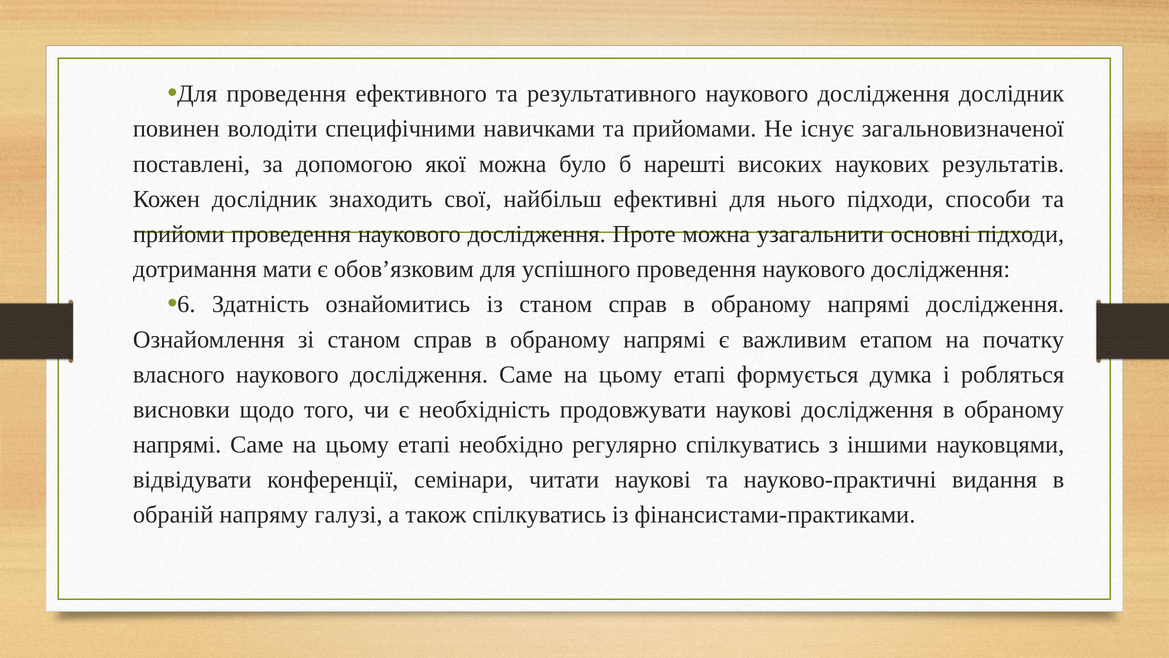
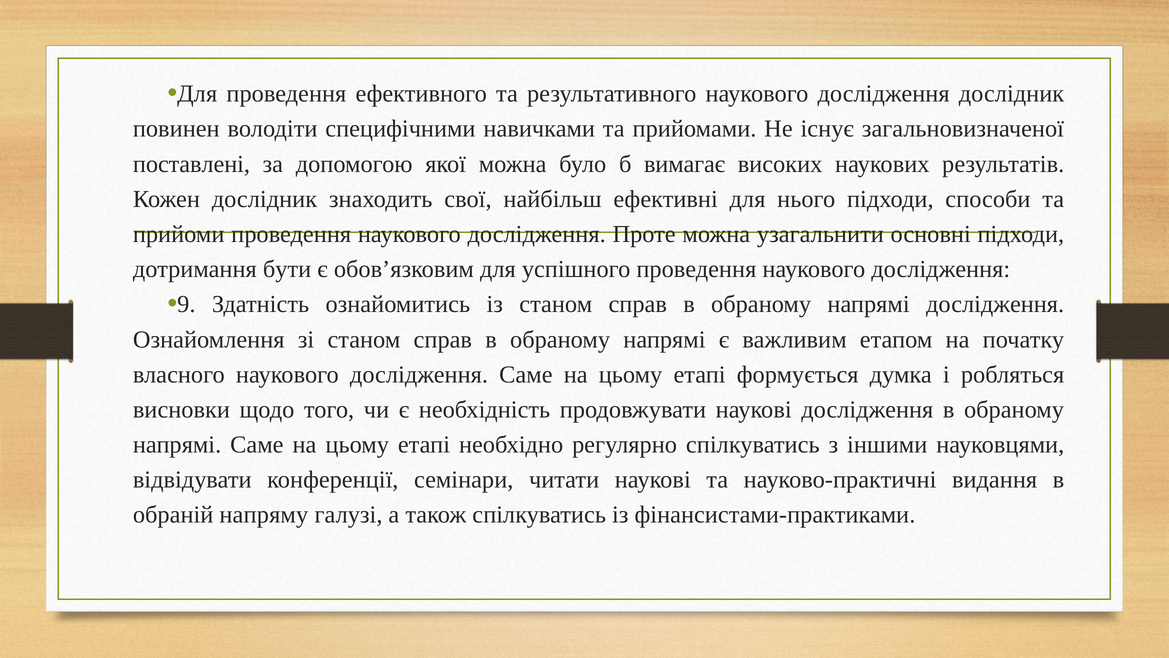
нарешті: нарешті -> вимагає (685, 164)
мати: мати -> бути (287, 269)
6: 6 -> 9 (186, 304)
